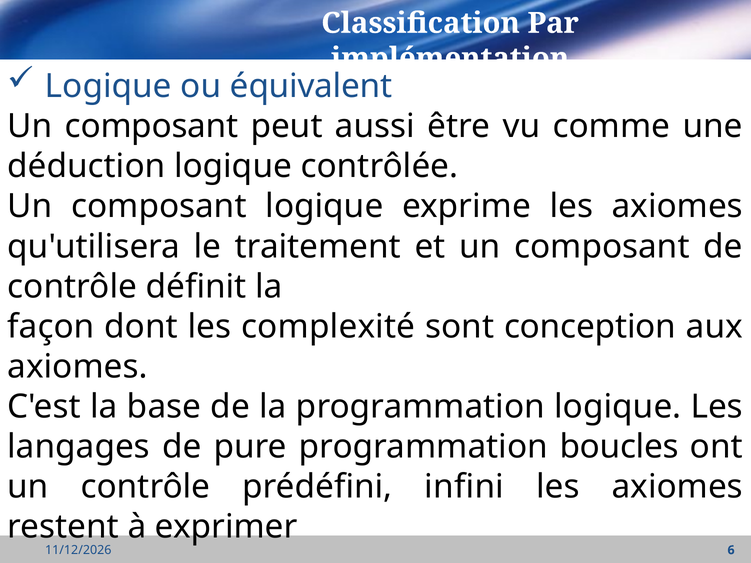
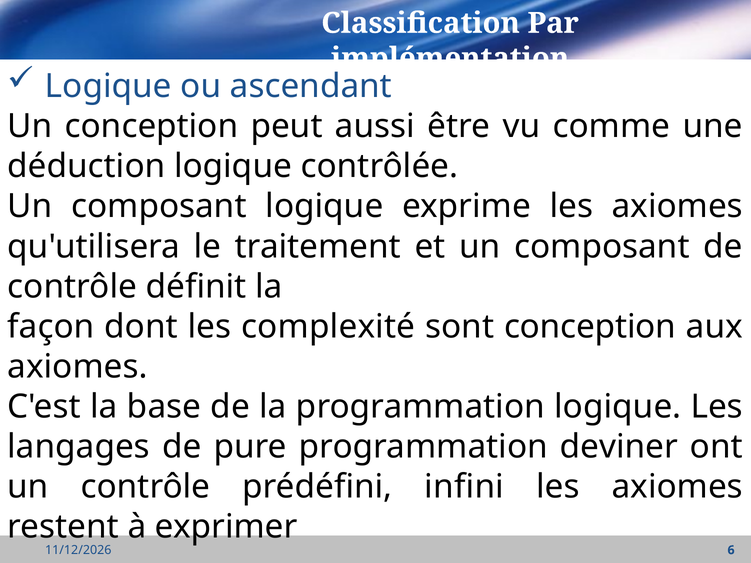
équivalent: équivalent -> ascendant (311, 86)
composant: composant -> conception (151, 126)
boucles: boucles -> deviner (619, 447)
